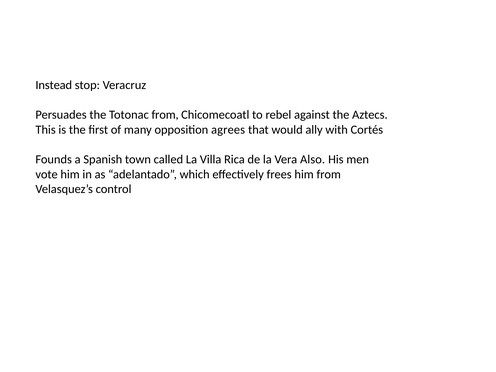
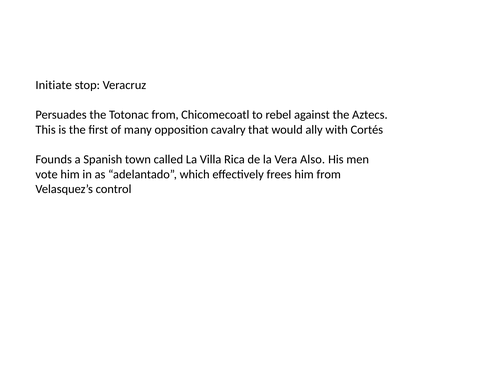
Instead: Instead -> Initiate (54, 85)
agrees: agrees -> cavalry (228, 130)
